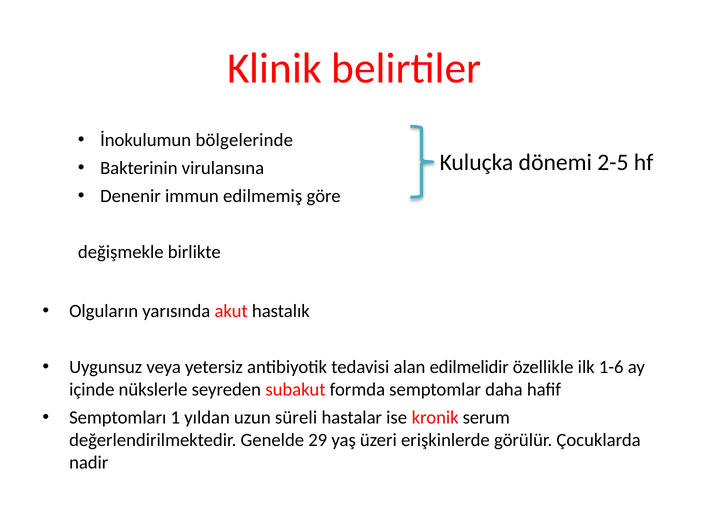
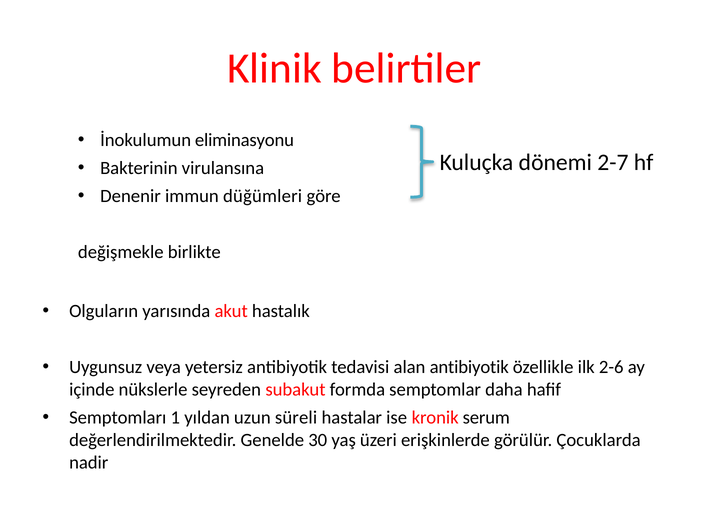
bölgelerinde: bölgelerinde -> eliminasyonu (244, 140)
2-5: 2-5 -> 2-7 (613, 162)
edilmemiş: edilmemiş -> düğümleri (263, 196)
alan edilmelidir: edilmelidir -> antibiyotik (469, 367)
1-6: 1-6 -> 2-6 (611, 367)
29: 29 -> 30 (318, 440)
